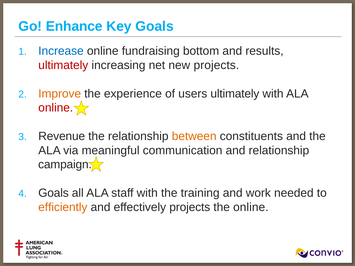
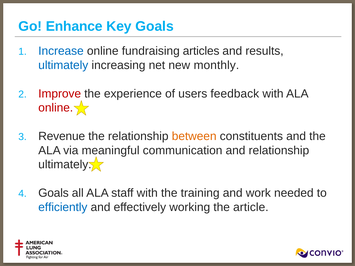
bottom: bottom -> articles (201, 51)
ultimately colour: red -> blue (63, 65)
new projects: projects -> monthly (216, 65)
Improve colour: orange -> red (60, 94)
users ultimately: ultimately -> feedback (235, 94)
campaign: campaign -> ultimately (65, 165)
efficiently colour: orange -> blue (63, 207)
effectively projects: projects -> working (190, 207)
the online: online -> article (251, 207)
